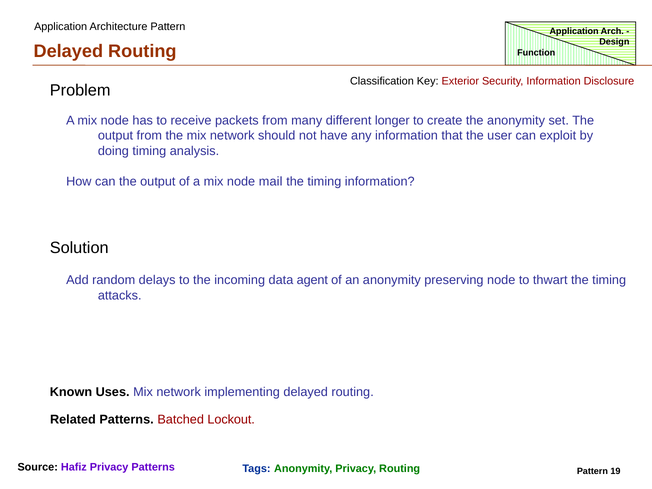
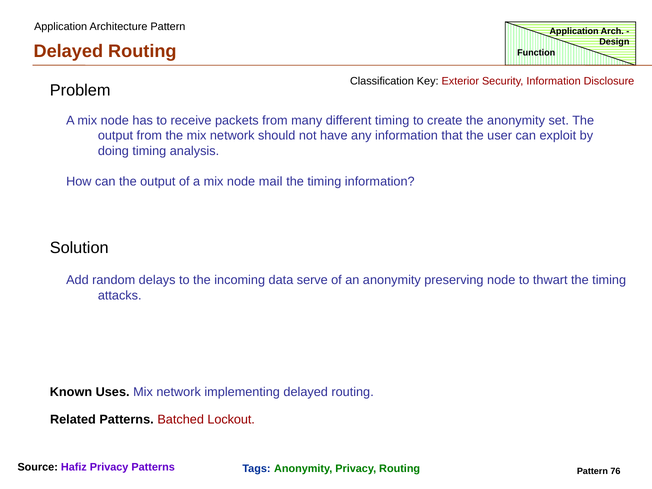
different longer: longer -> timing (392, 120)
agent: agent -> serve (312, 280)
19: 19 -> 76 (615, 471)
